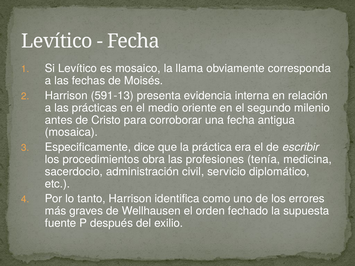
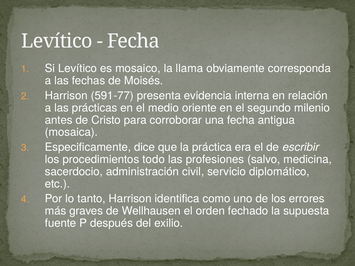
591-13: 591-13 -> 591-77 (112, 96)
obra: obra -> todo (154, 160)
tenía: tenía -> salvo (264, 160)
